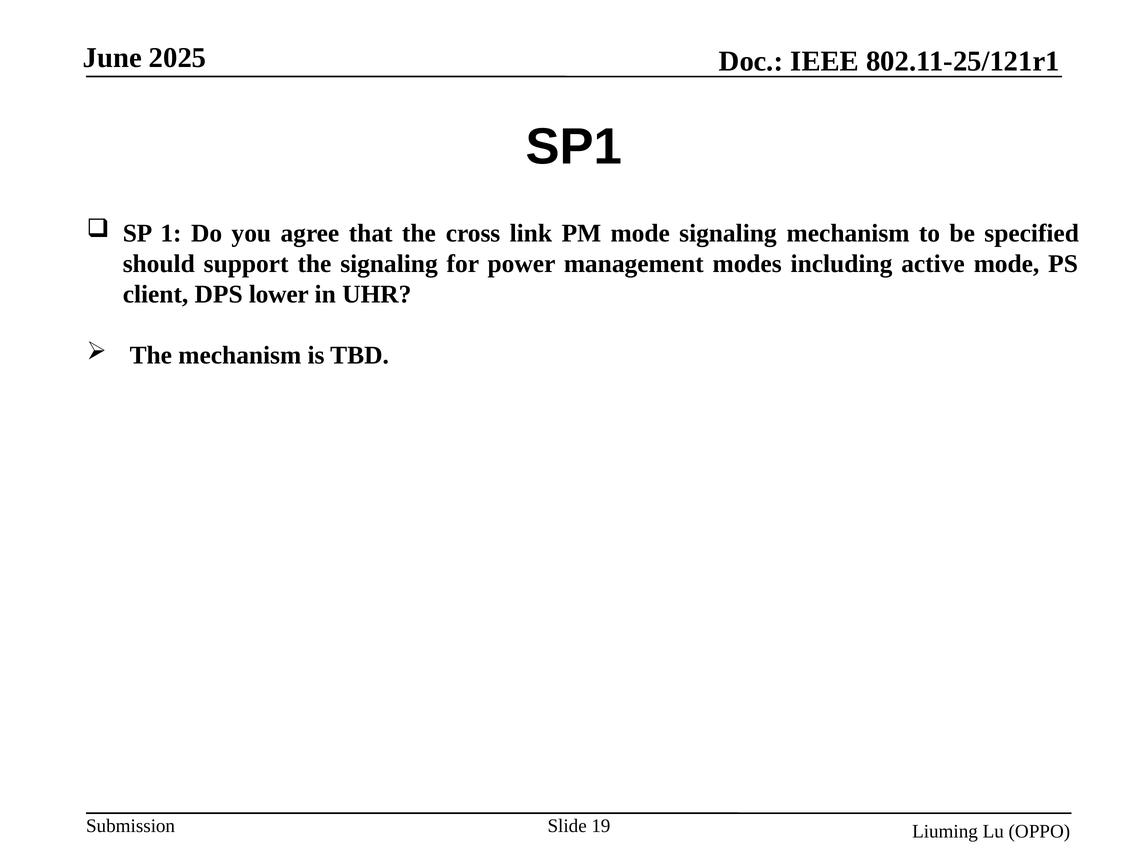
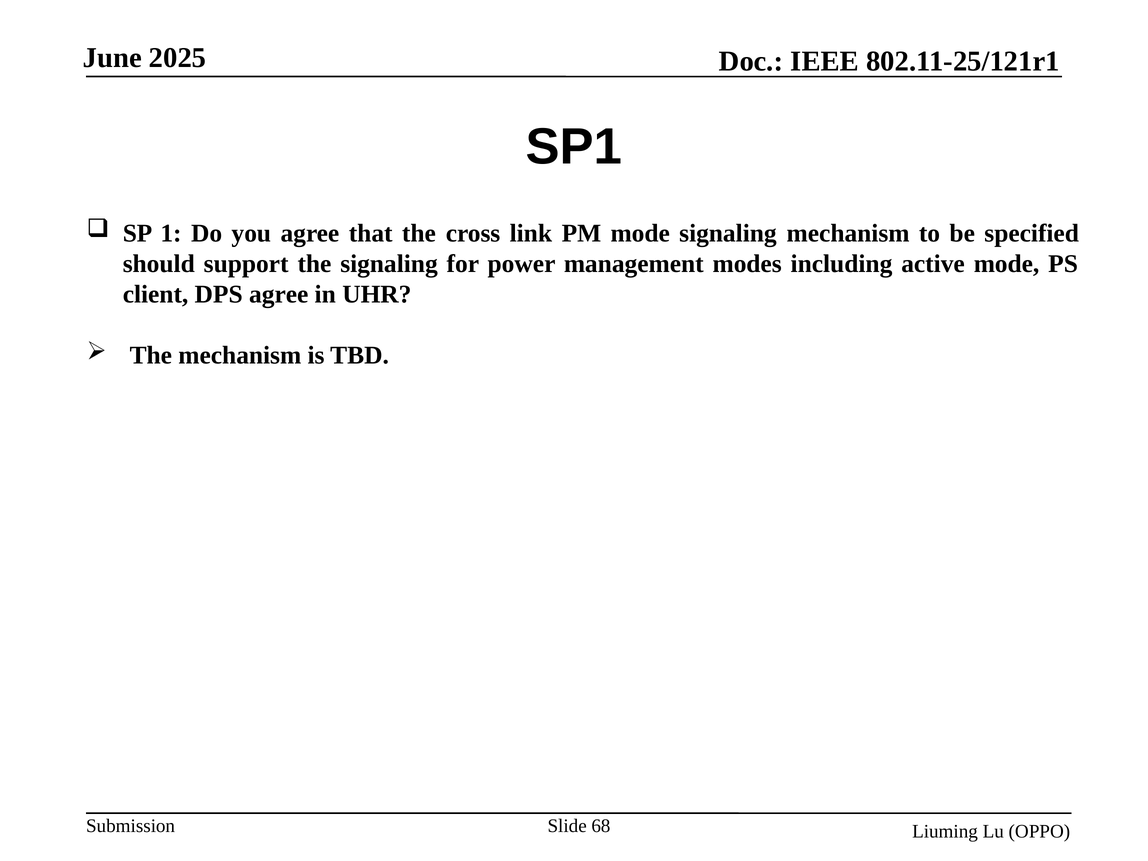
DPS lower: lower -> agree (279, 294)
19: 19 -> 68 (601, 826)
